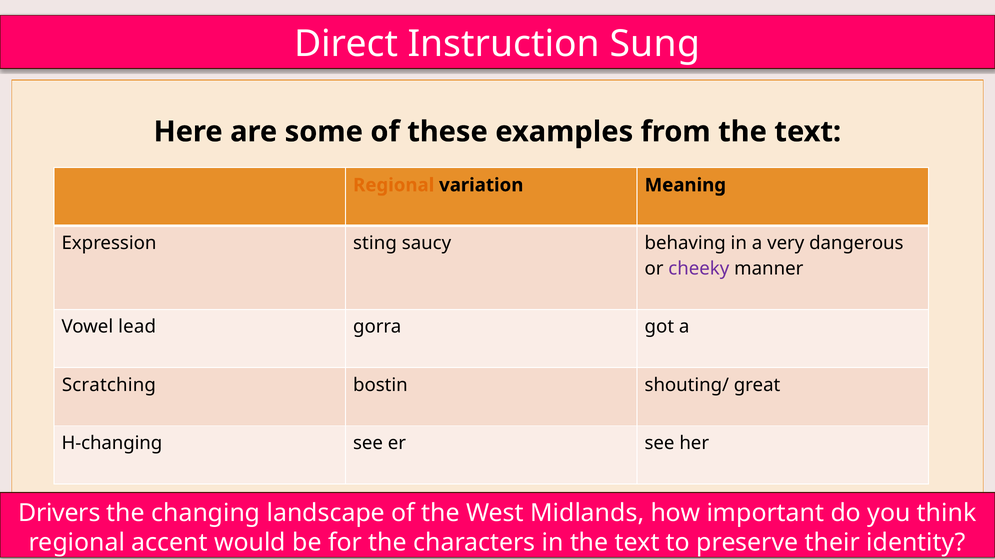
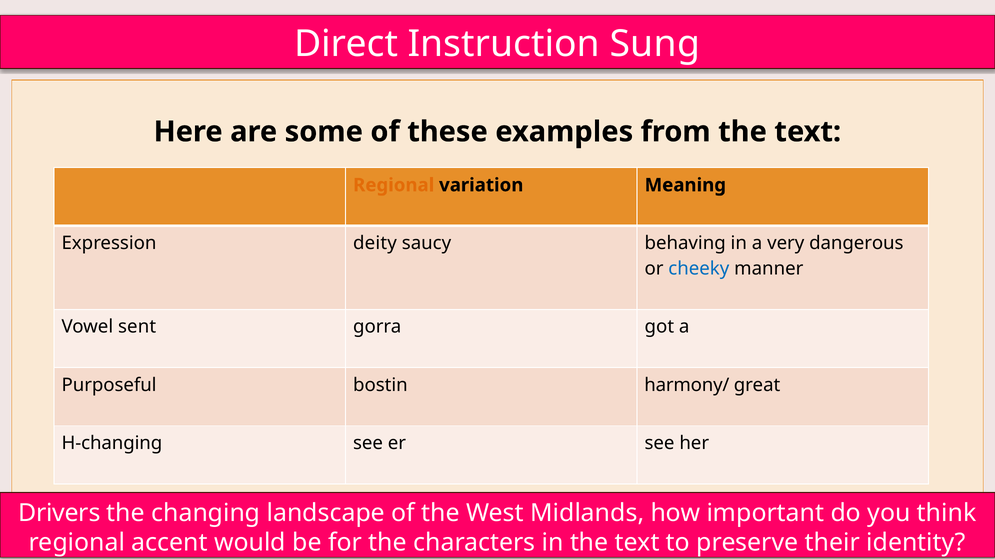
sting: sting -> deity (375, 244)
cheeky colour: purple -> blue (699, 269)
lead: lead -> sent (137, 327)
Scratching: Scratching -> Purposeful (109, 386)
shouting/: shouting/ -> harmony/ (687, 386)
